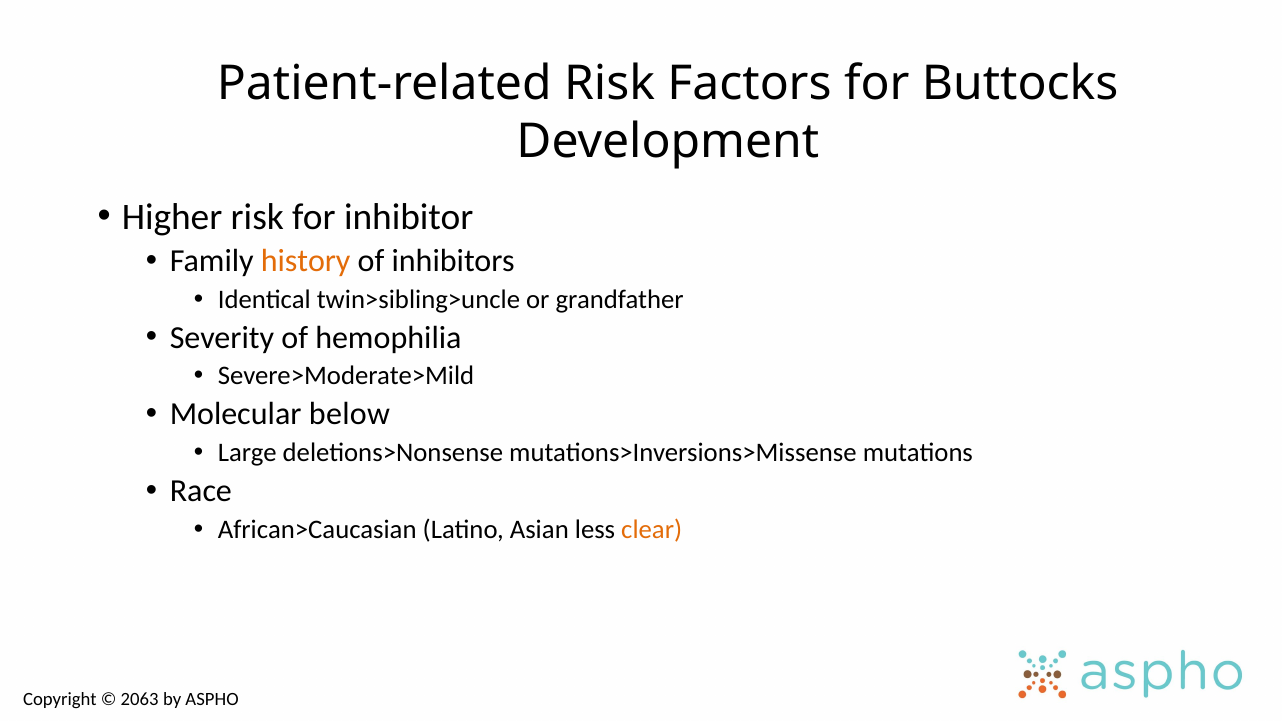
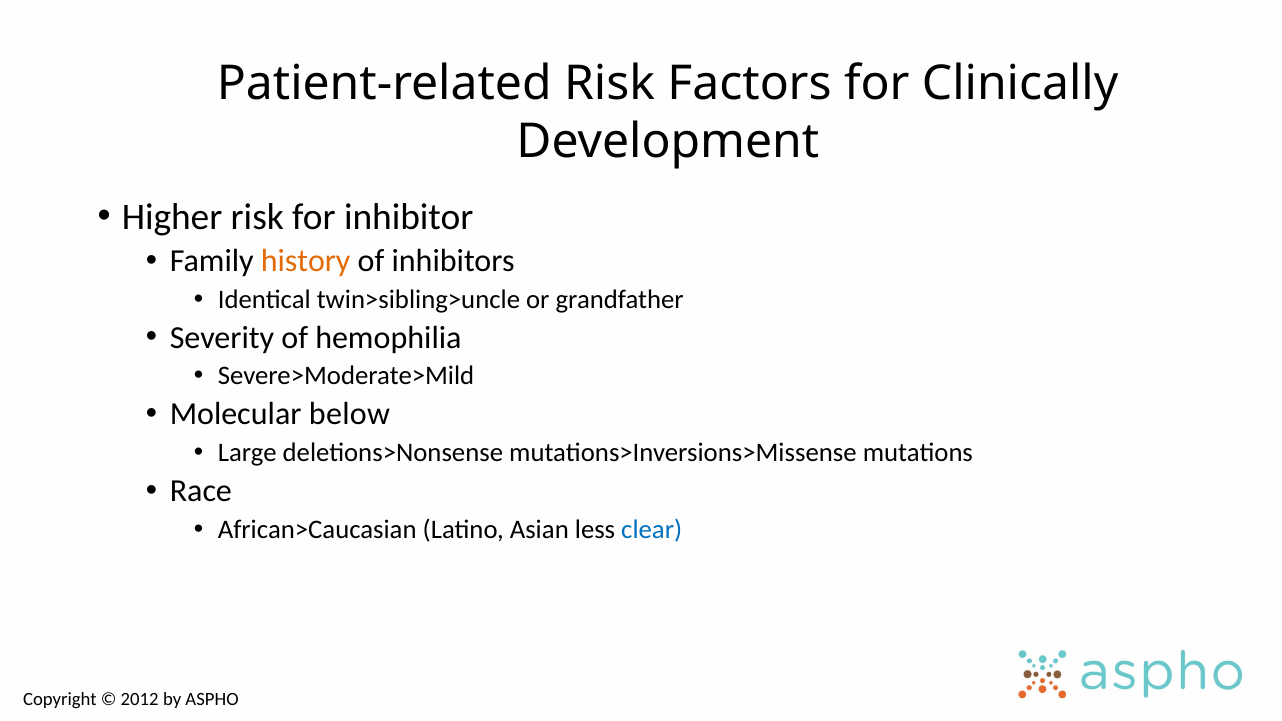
Buttocks: Buttocks -> Clinically (1020, 84)
clear colour: orange -> blue (652, 530)
2063: 2063 -> 2012 (140, 700)
